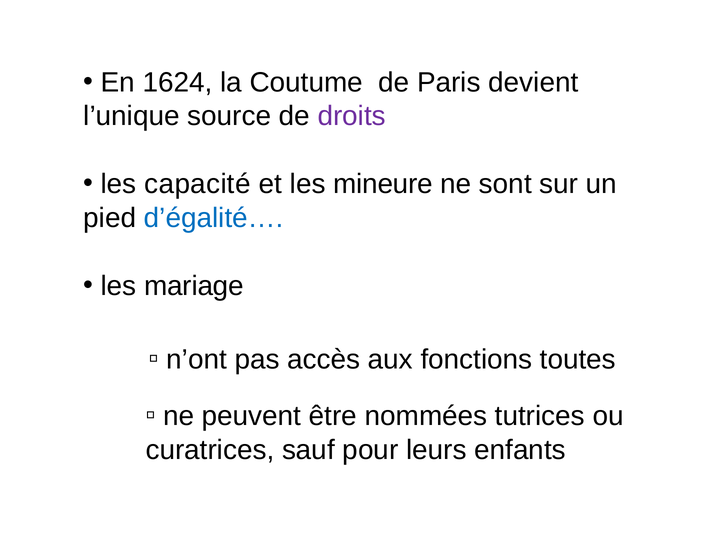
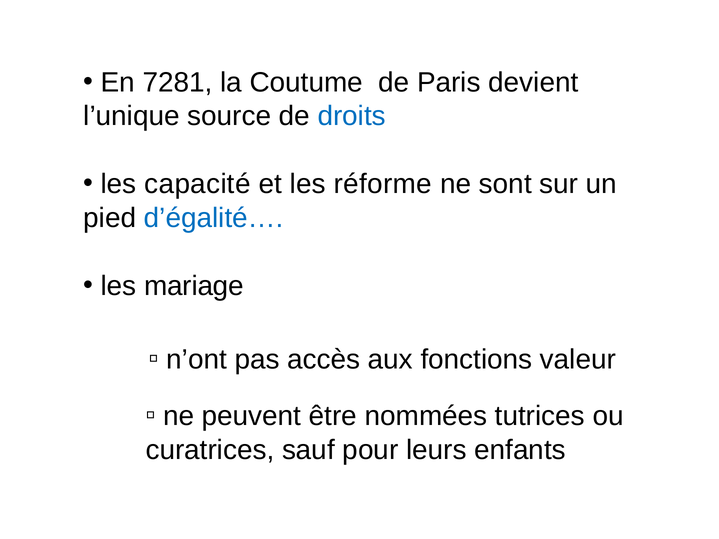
1624: 1624 -> 7281 (178, 82)
droits colour: purple -> blue (352, 116)
mineure: mineure -> réforme (383, 184)
toutes: toutes -> valeur (578, 360)
